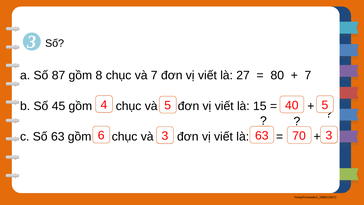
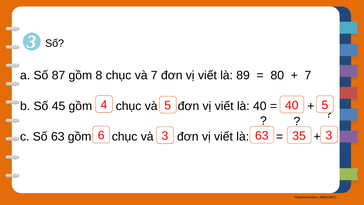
27: 27 -> 89 (243, 75)
là 15: 15 -> 40 (260, 106)
70: 70 -> 35 (299, 136)
